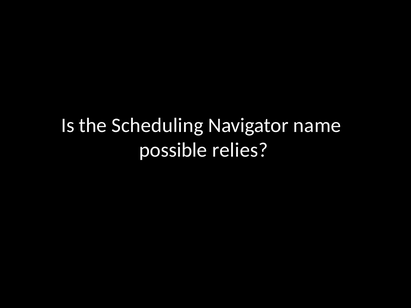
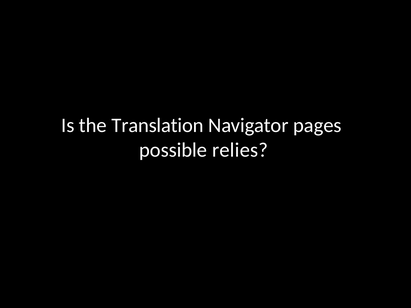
Scheduling: Scheduling -> Translation (158, 125)
name: name -> pages (317, 125)
